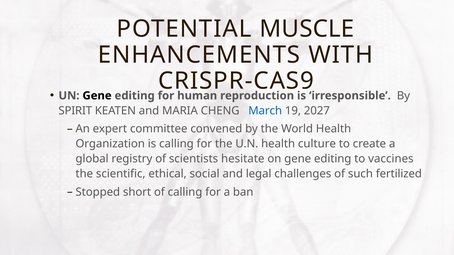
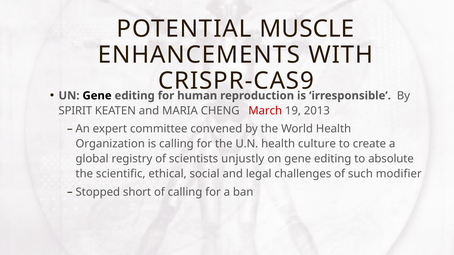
March colour: blue -> red (265, 111)
2027: 2027 -> 2013 (317, 111)
hesitate: hesitate -> unjustly (243, 159)
vaccines: vaccines -> absolute (391, 159)
fertilized: fertilized -> modifier (399, 174)
